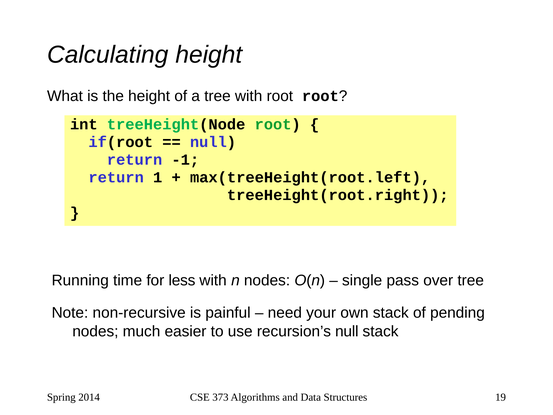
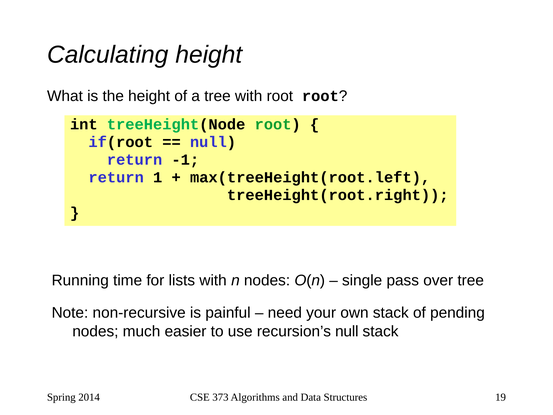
less: less -> lists (182, 280)
